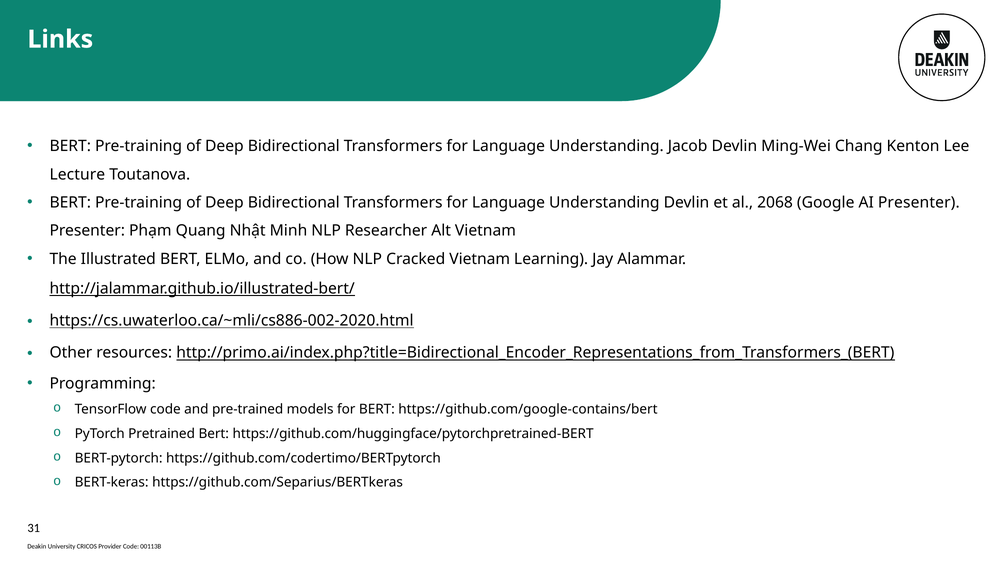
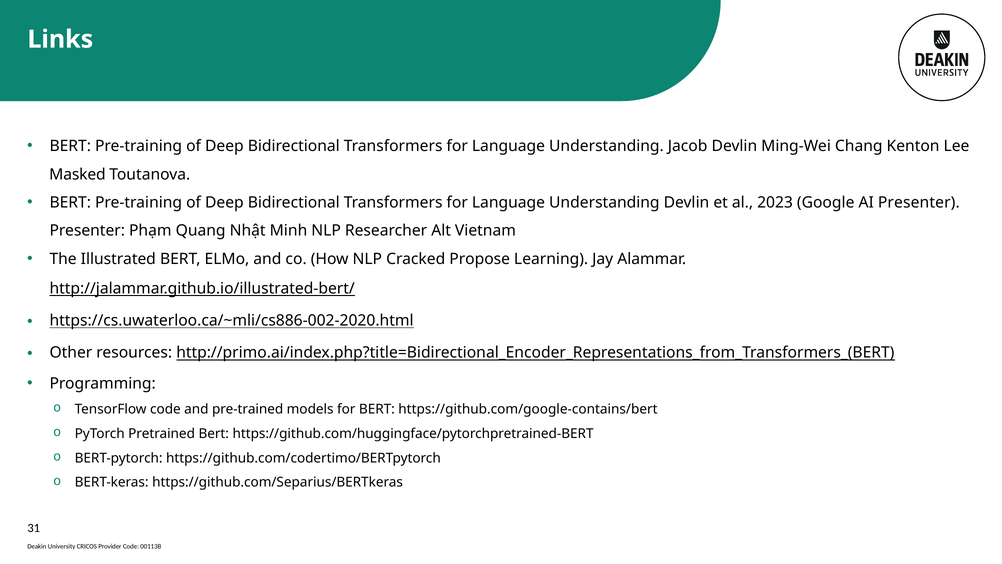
Lecture: Lecture -> Masked (77, 174)
2068: 2068 -> 2023 (775, 202)
Cracked Vietnam: Vietnam -> Propose (480, 259)
